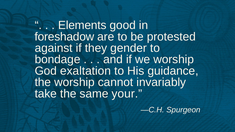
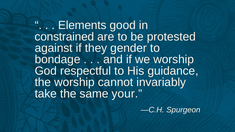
foreshadow: foreshadow -> constrained (64, 37)
exaltation: exaltation -> respectful (86, 71)
